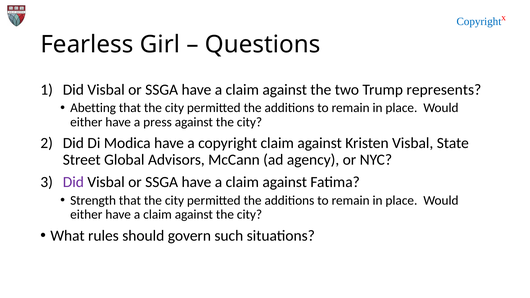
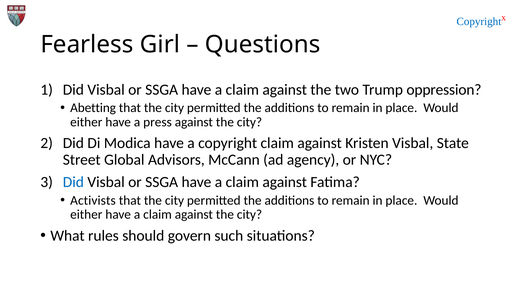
represents: represents -> oppression (444, 90)
Did colour: purple -> blue (73, 182)
Strength: Strength -> Activists (93, 200)
